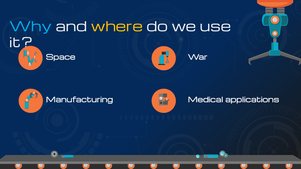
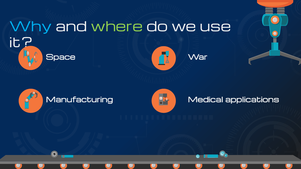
where colour: yellow -> light green (117, 27)
